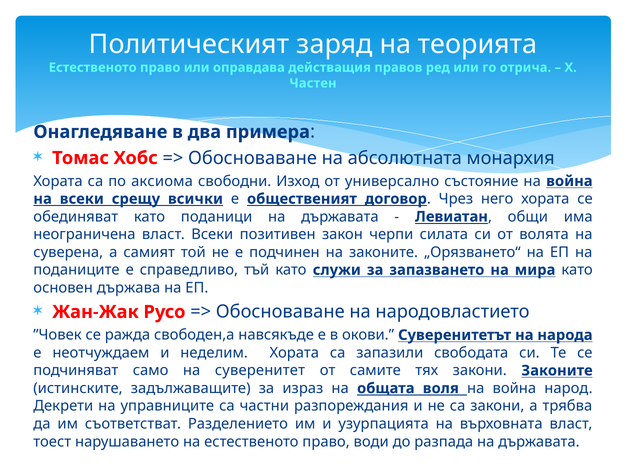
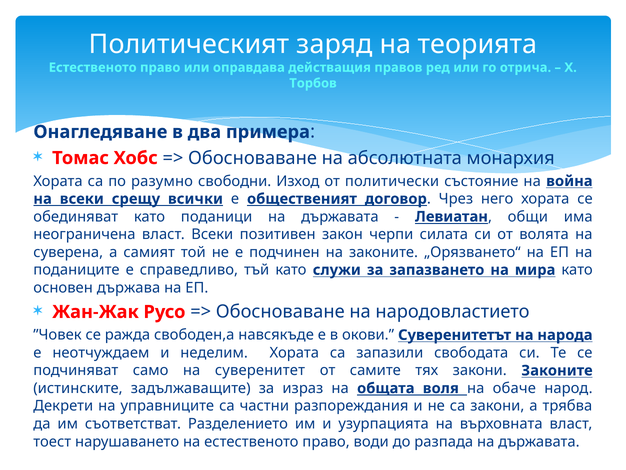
Частен: Частен -> Торбов (313, 83)
аксиома: аксиома -> разумно (162, 181)
универсално: универсално -> политически (392, 181)
воля на война: война -> обаче (514, 388)
